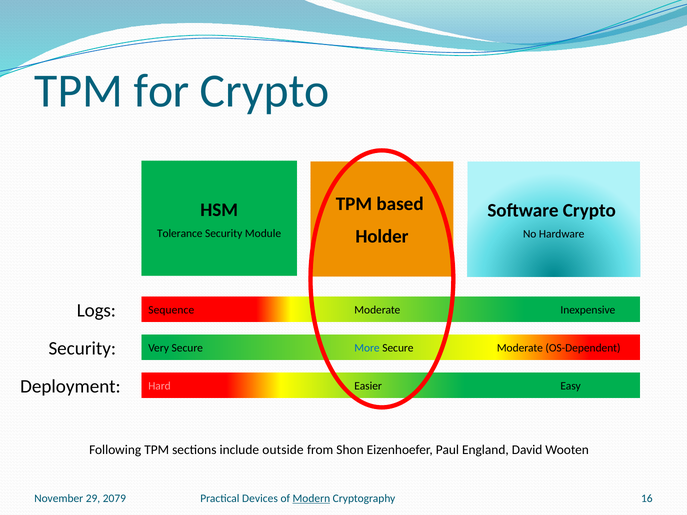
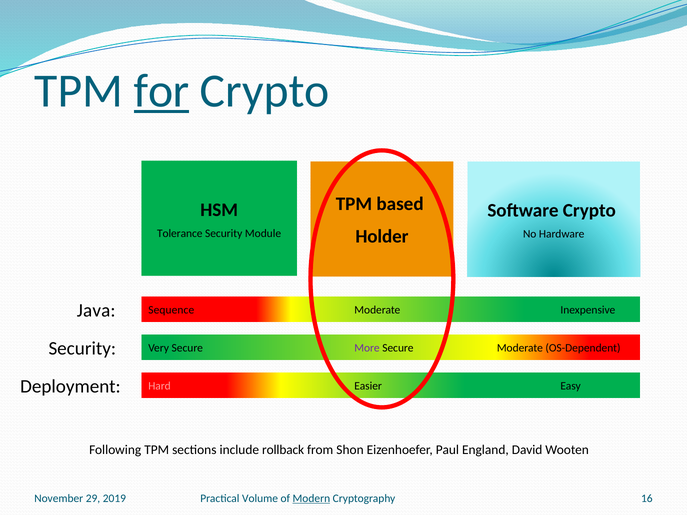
for underline: none -> present (162, 91)
Logs: Logs -> Java (96, 311)
More colour: blue -> purple (367, 348)
outside: outside -> rollback (283, 450)
Devices: Devices -> Volume (260, 499)
2079: 2079 -> 2019 (114, 499)
